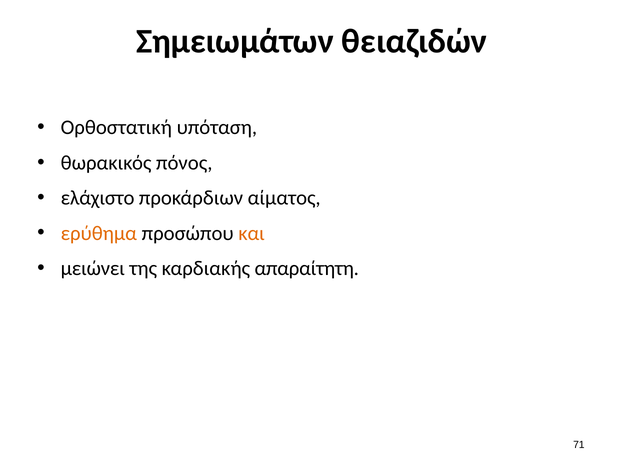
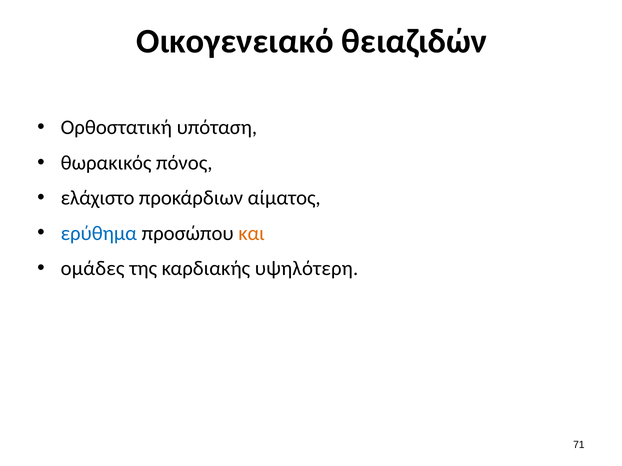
Σημειωμάτων: Σημειωμάτων -> Οικογενειακό (235, 41)
ερύθημα colour: orange -> blue (99, 234)
μειώνει: μειώνει -> ομάδες (93, 269)
απαραίτητη: απαραίτητη -> υψηλότερη (307, 269)
